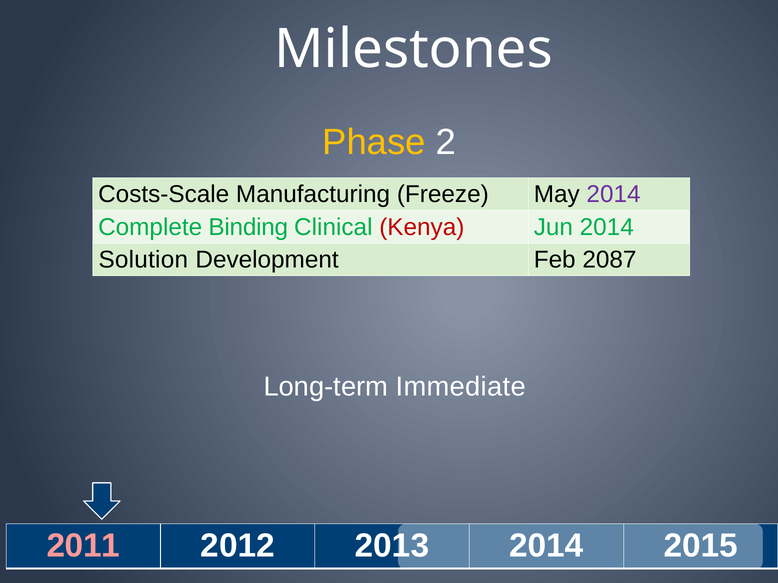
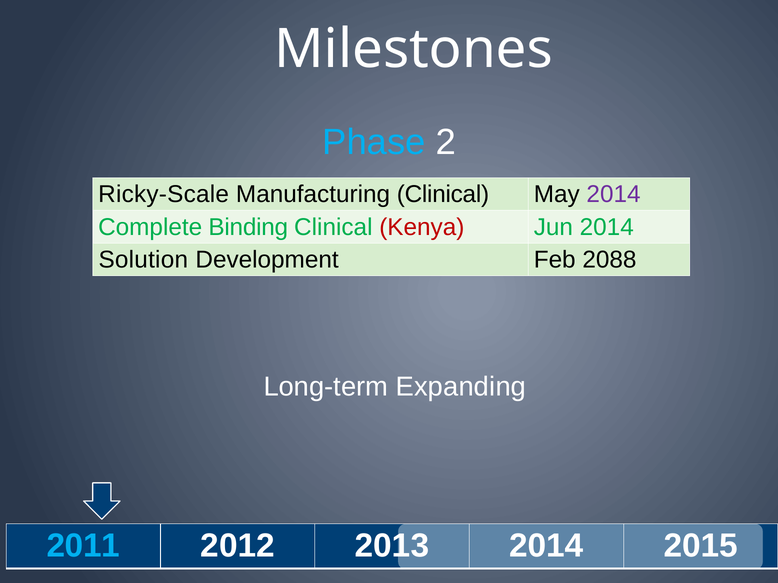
Phase colour: yellow -> light blue (374, 142)
Costs-Scale: Costs-Scale -> Ricky-Scale (164, 195)
Manufacturing Freeze: Freeze -> Clinical (443, 195)
2087: 2087 -> 2088 (609, 260)
Immediate: Immediate -> Expanding (461, 387)
2011 colour: pink -> light blue (83, 546)
